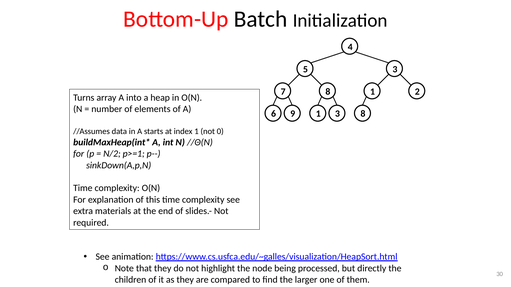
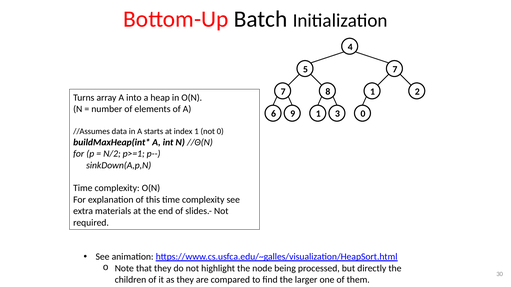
5 3: 3 -> 7 (395, 69)
3 8: 8 -> 0 (363, 114)
